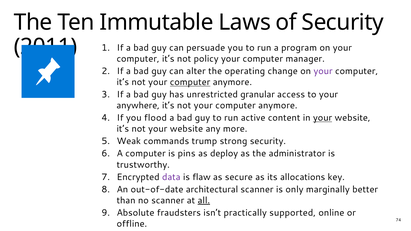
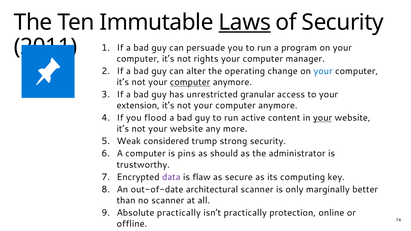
Laws underline: none -> present (245, 22)
policy: policy -> rights (206, 59)
your colour: purple -> blue (323, 71)
anywhere: anywhere -> extension (138, 106)
commands: commands -> considered (166, 141)
deploy: deploy -> should (224, 154)
allocations: allocations -> computing (303, 177)
all underline: present -> none (204, 201)
Absolute fraudsters: fraudsters -> practically (179, 213)
supported: supported -> protection (293, 213)
